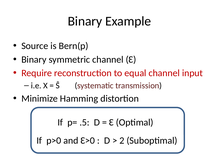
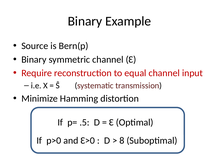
2: 2 -> 8 (122, 141)
